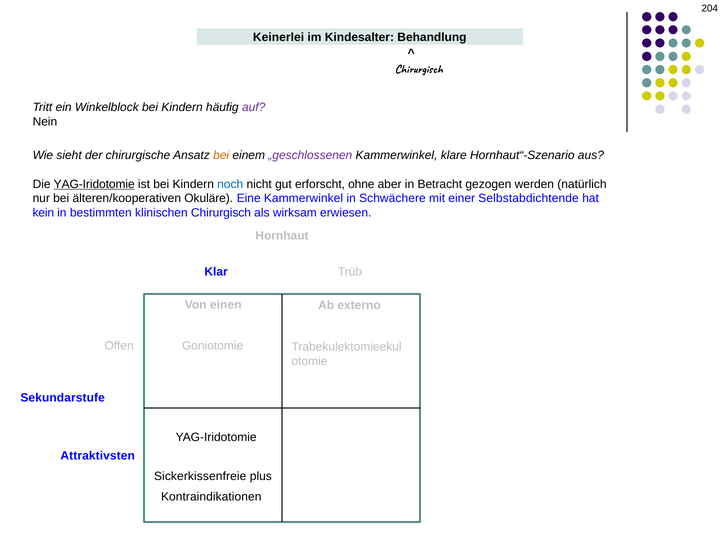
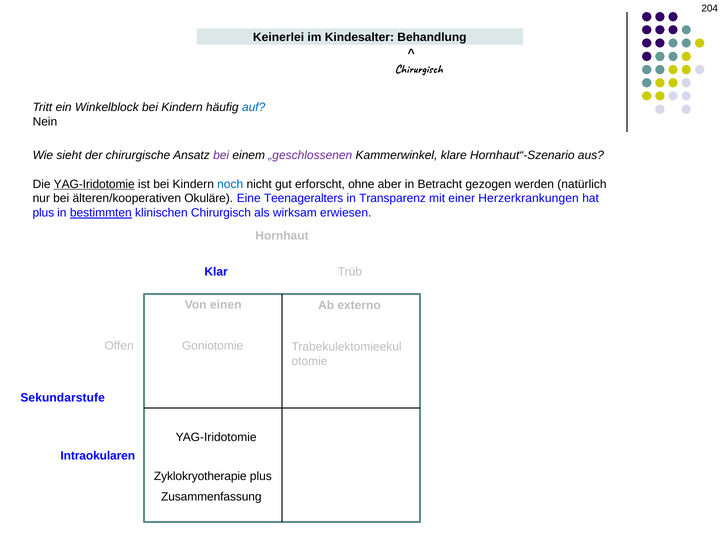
auf colour: purple -> blue (254, 107)
bei colour: orange -> purple (221, 155)
Eine Kammerwinkel: Kammerwinkel -> Teenageralters (304, 198)
Schwächere: Schwächere -> Transparenz (392, 198)
Selbstabdichtende: Selbstabdichtende -> Herzerkrankungen (529, 198)
kein: kein -> plus (43, 213)
bestimmten underline: none -> present (101, 213)
Attraktivsten: Attraktivsten -> Intraokularen (98, 456)
Sickerkissenfreie: Sickerkissenfreie -> Zyklokryotherapie (200, 476)
Kontraindikationen: Kontraindikationen -> Zusammenfassung (211, 497)
